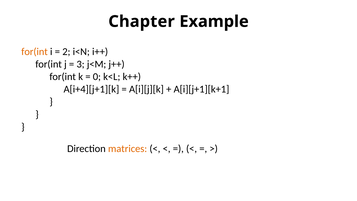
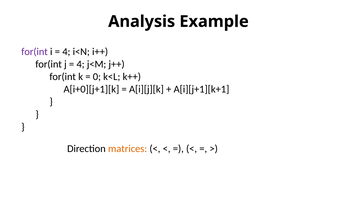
Chapter: Chapter -> Analysis (142, 21)
for(int colour: orange -> purple (35, 52)
2: 2 -> 4 (66, 52)
3: 3 -> 4 (81, 64)
A[i+4][j+1][k: A[i+4][j+1][k -> A[i+0][j+1][k (91, 89)
